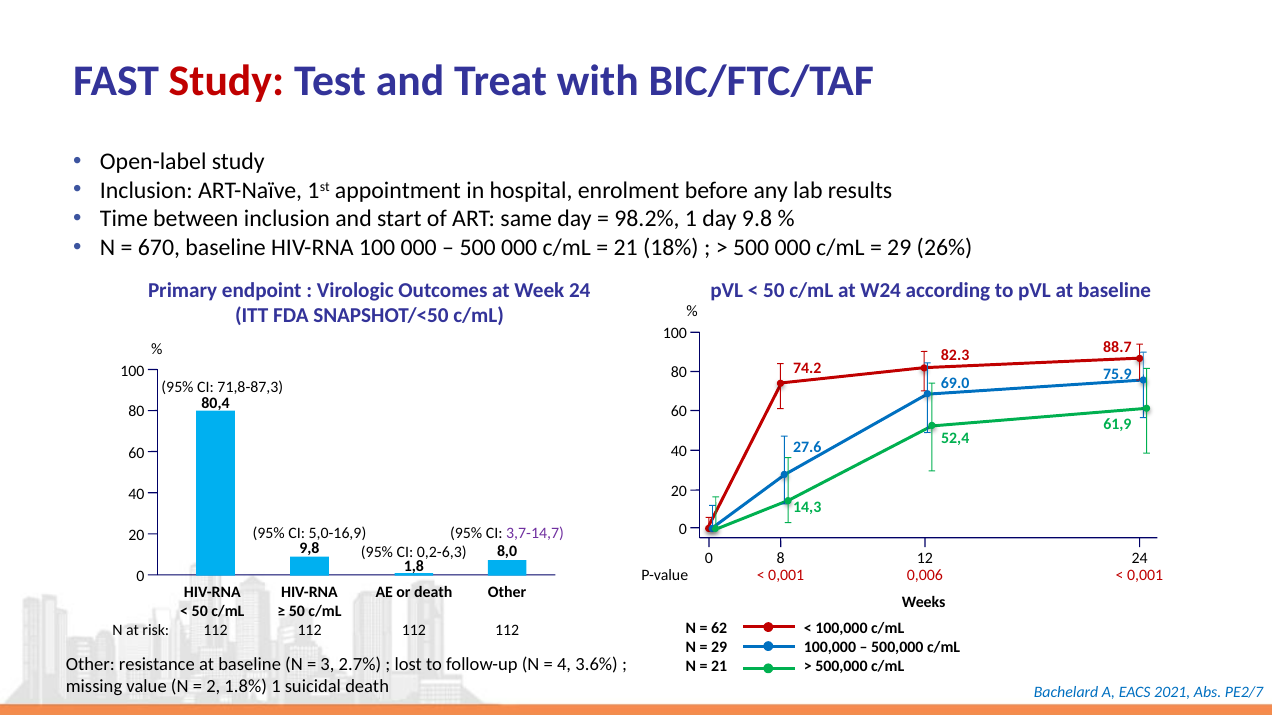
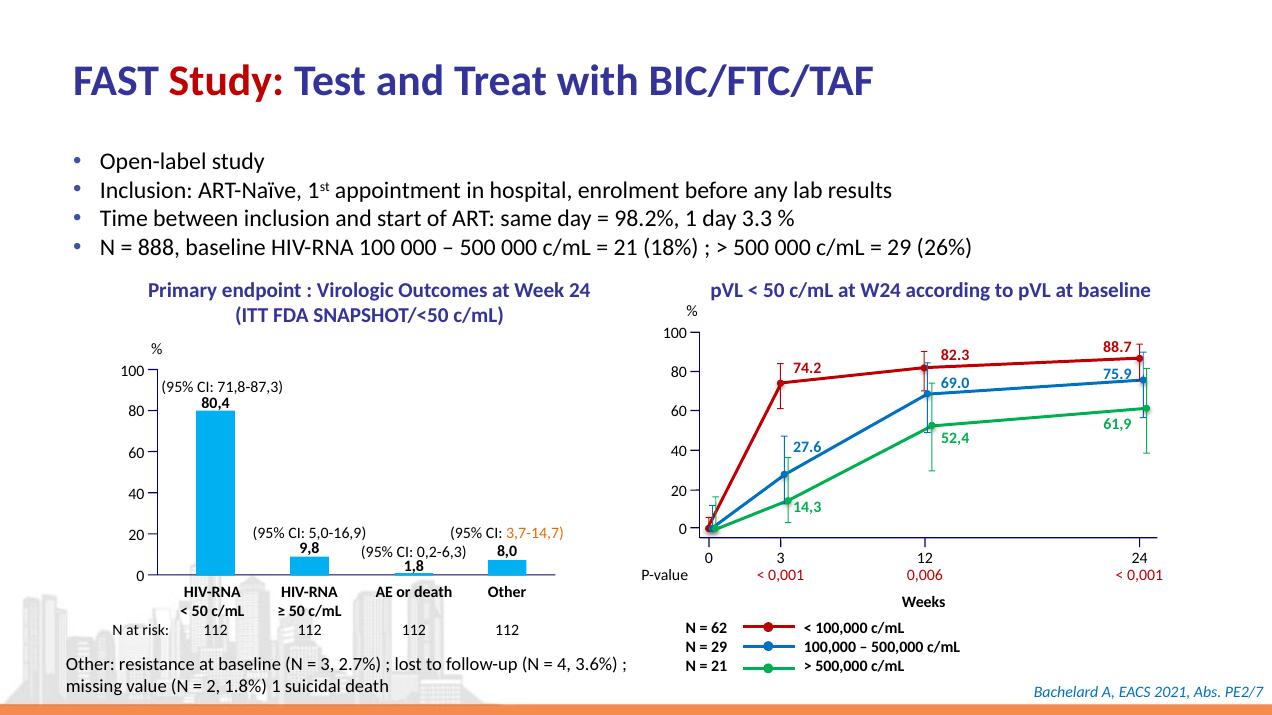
9.8: 9.8 -> 3.3 (757, 219)
670: 670 -> 888 (159, 248)
3,7-14,7 colour: purple -> orange (535, 534)
0 8: 8 -> 3 (781, 559)
